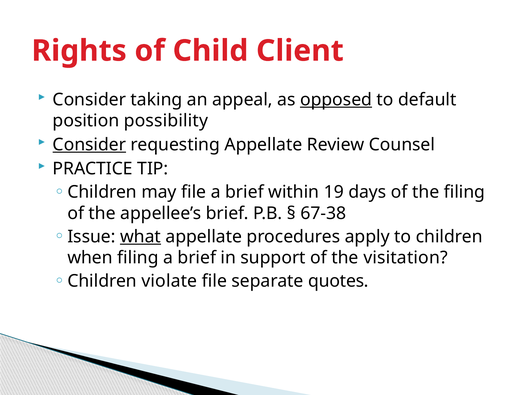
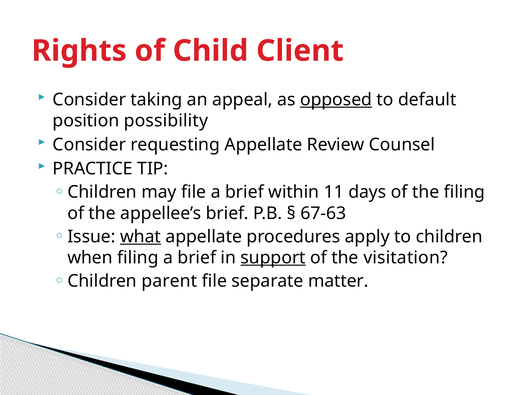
Consider underline: present -> none (89, 145)
19: 19 -> 11 (334, 192)
67-38: 67-38 -> 67-63 (323, 213)
support underline: none -> present (273, 258)
violate: violate -> parent (169, 281)
quotes: quotes -> matter (338, 281)
